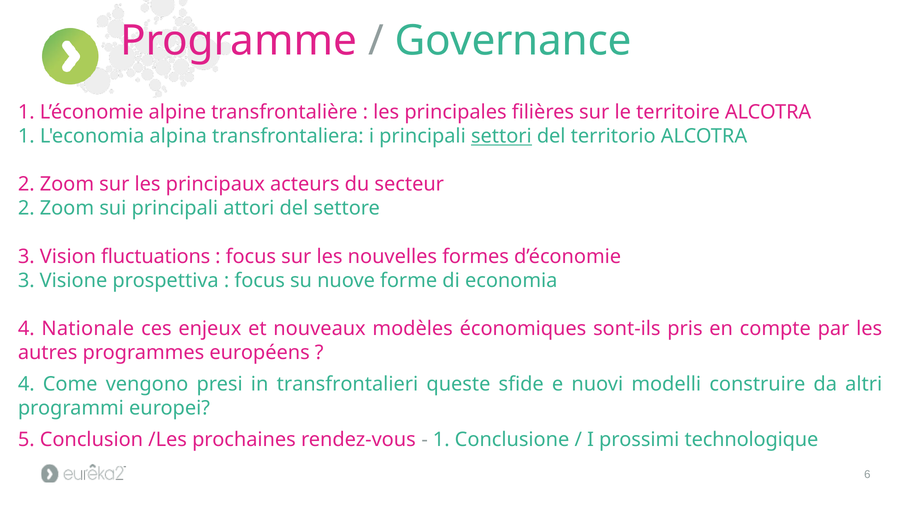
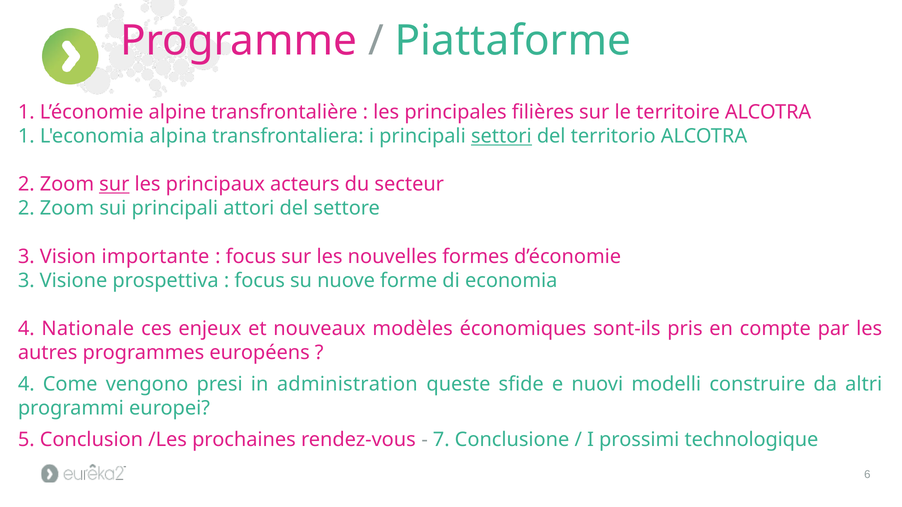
Governance: Governance -> Piattaforme (513, 41)
sur underline: none -> present (114, 184)
fluctuations: fluctuations -> importante (155, 257)
transfrontalieri: transfrontalieri -> administration (347, 384)
1: 1 -> 7 (441, 440)
